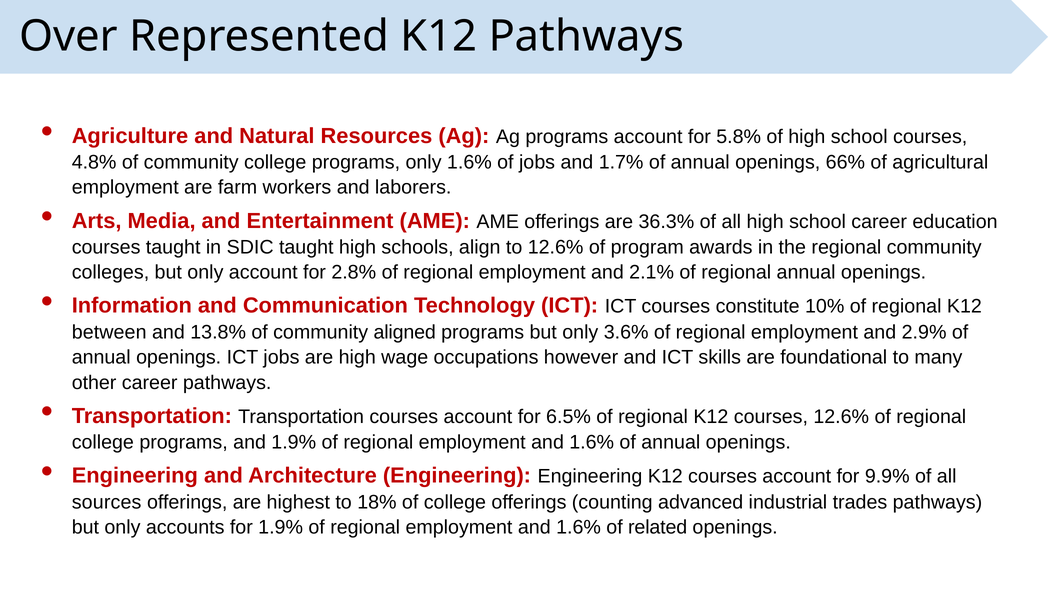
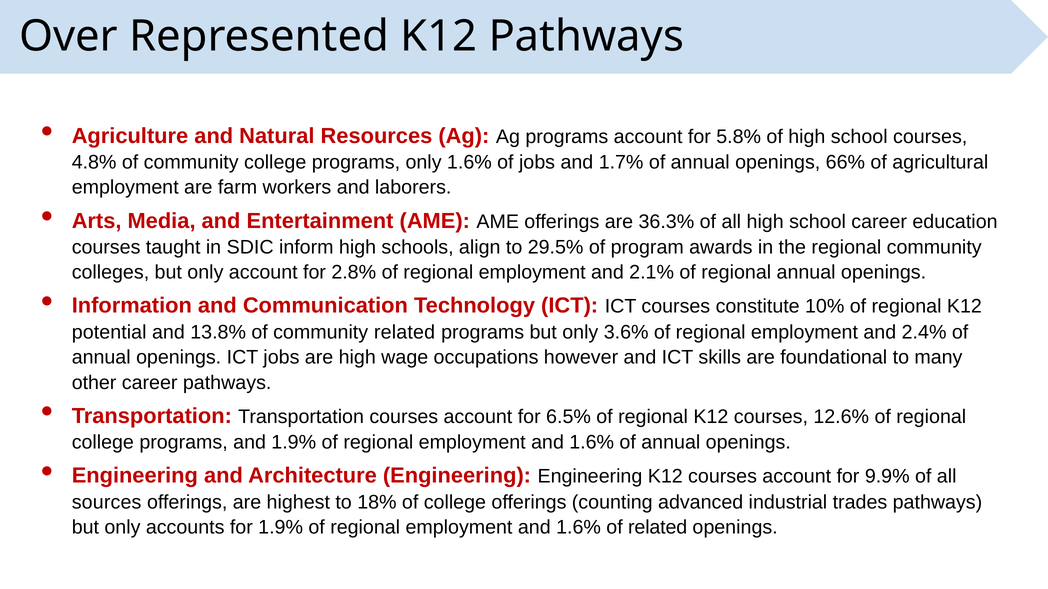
SDIC taught: taught -> inform (306, 247)
to 12.6%: 12.6% -> 29.5% (556, 247)
between: between -> potential (109, 332)
community aligned: aligned -> related (405, 332)
2.9%: 2.9% -> 2.4% (924, 332)
